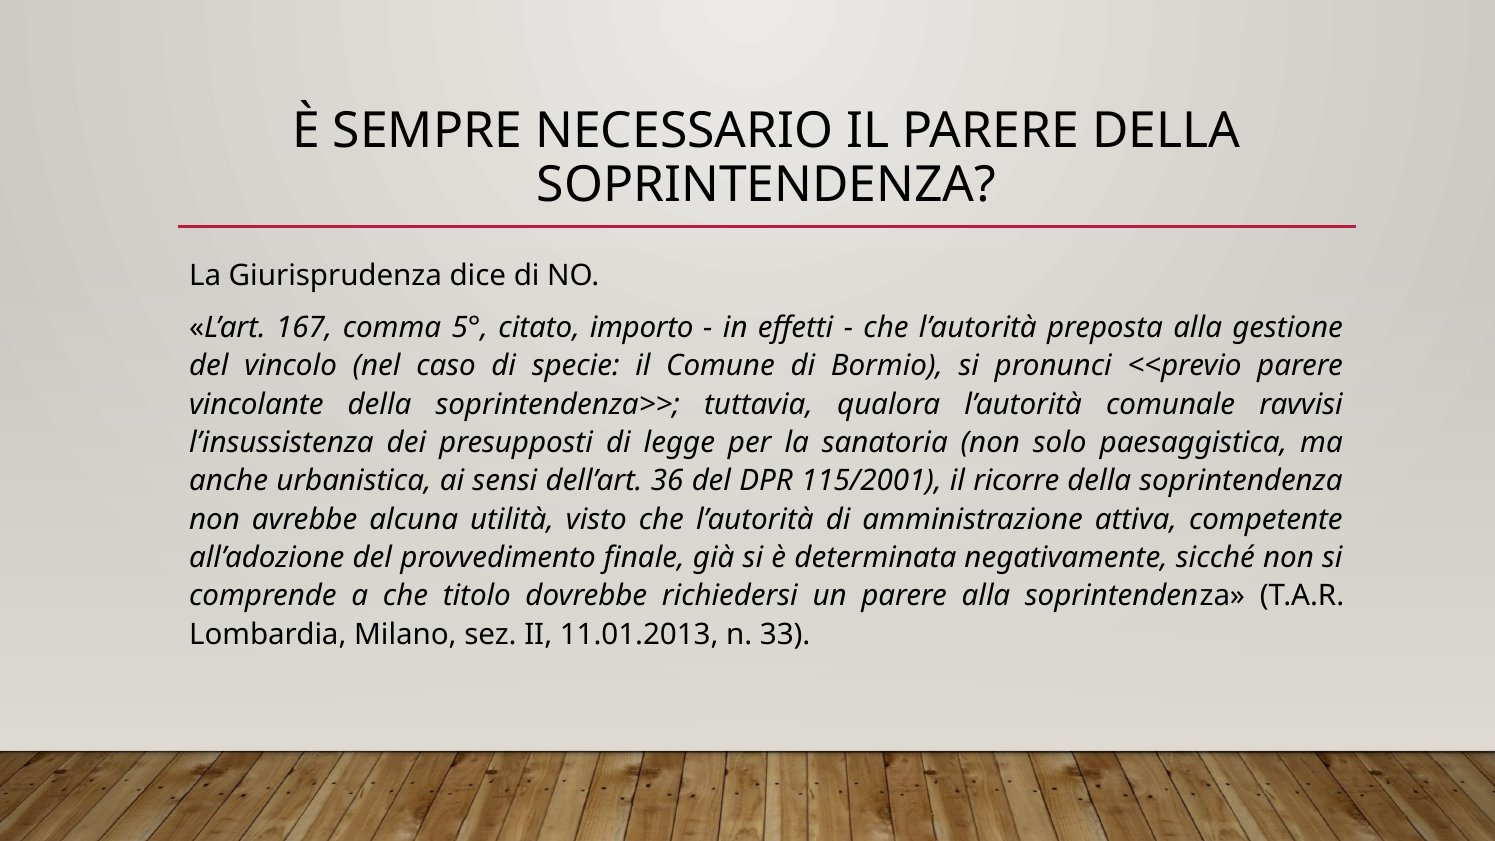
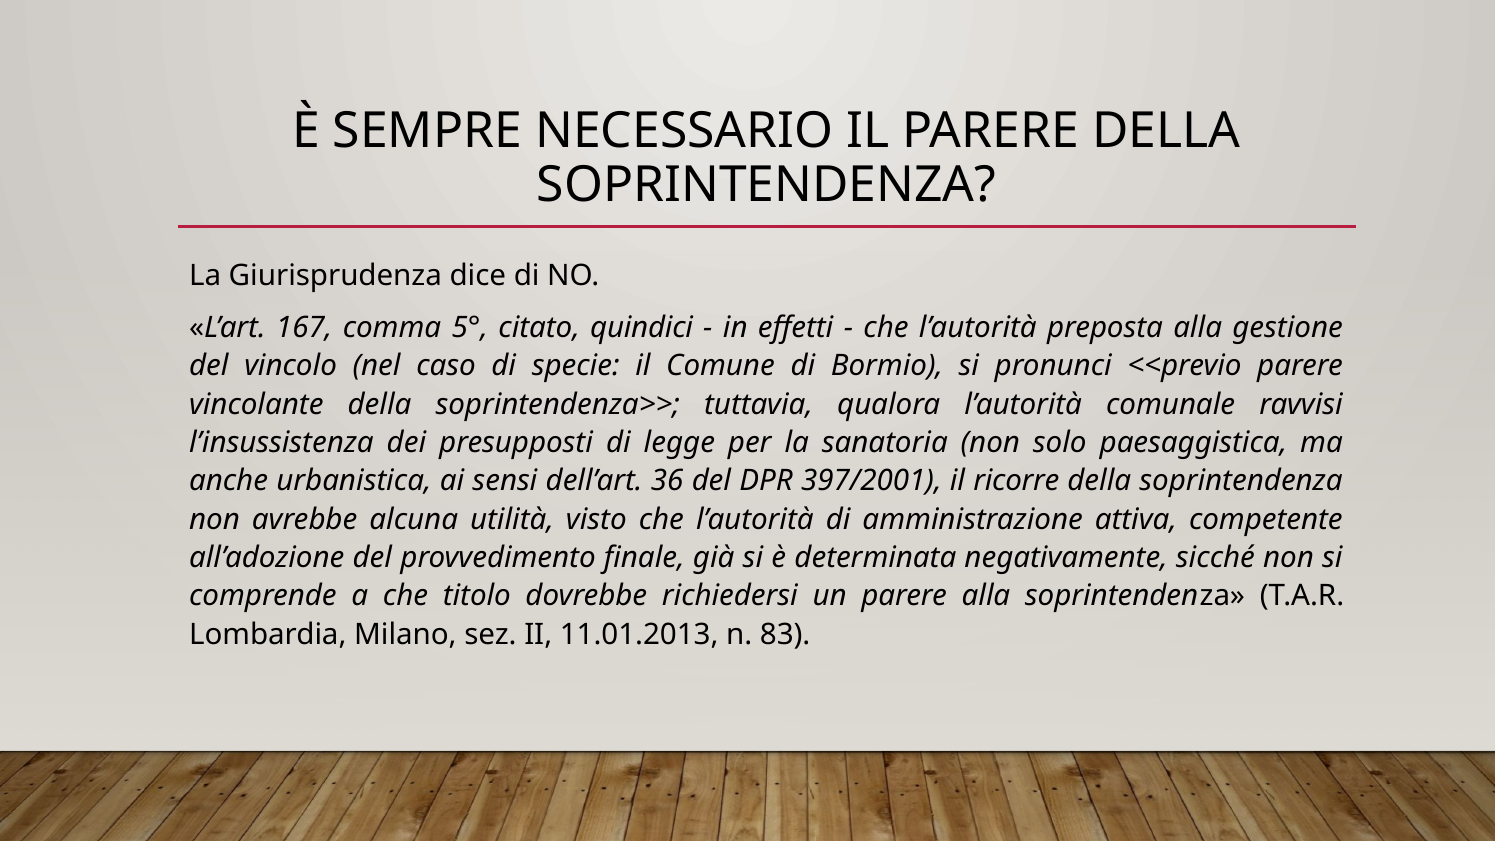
importo: importo -> quindici (642, 328)
115/2001: 115/2001 -> 397/2001 (871, 481)
33: 33 -> 83 (785, 634)
